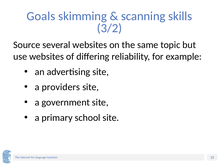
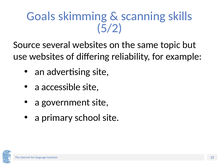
3/2: 3/2 -> 5/2 (109, 28)
providers: providers -> accessible (61, 87)
